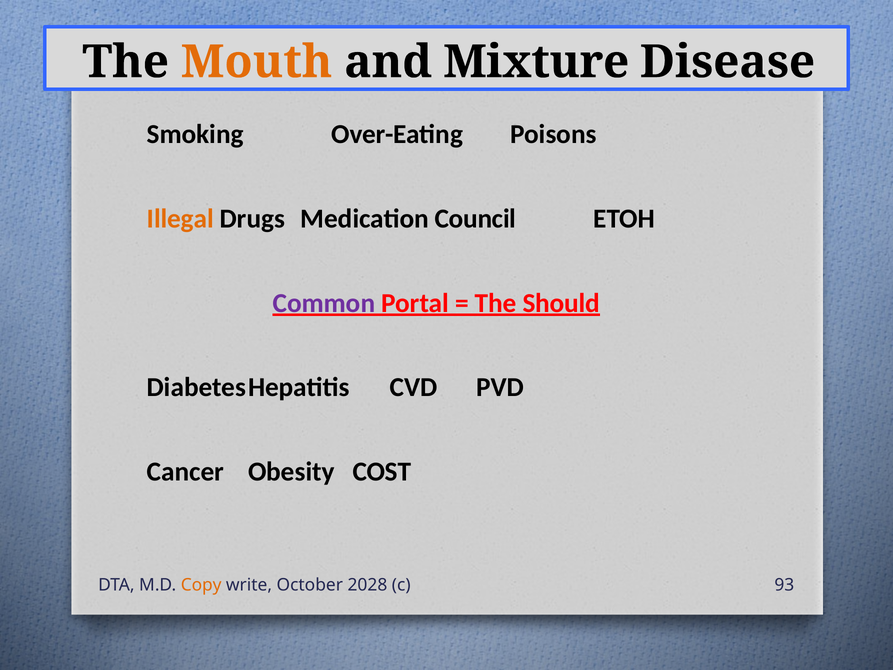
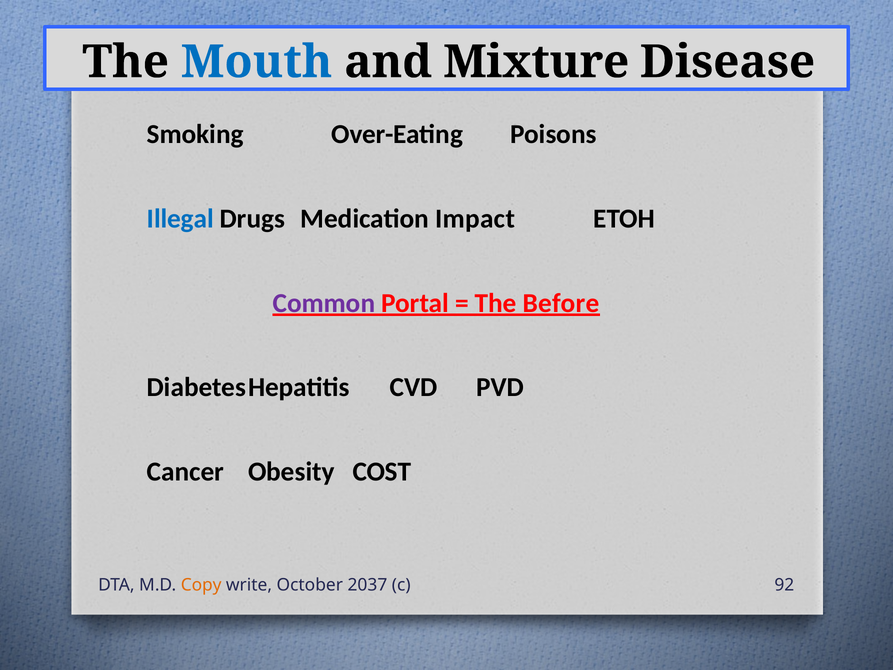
Mouth colour: orange -> blue (257, 62)
Illegal colour: orange -> blue (180, 219)
Council: Council -> Impact (475, 219)
Should: Should -> Before (561, 303)
2028: 2028 -> 2037 (367, 585)
93: 93 -> 92 (784, 585)
